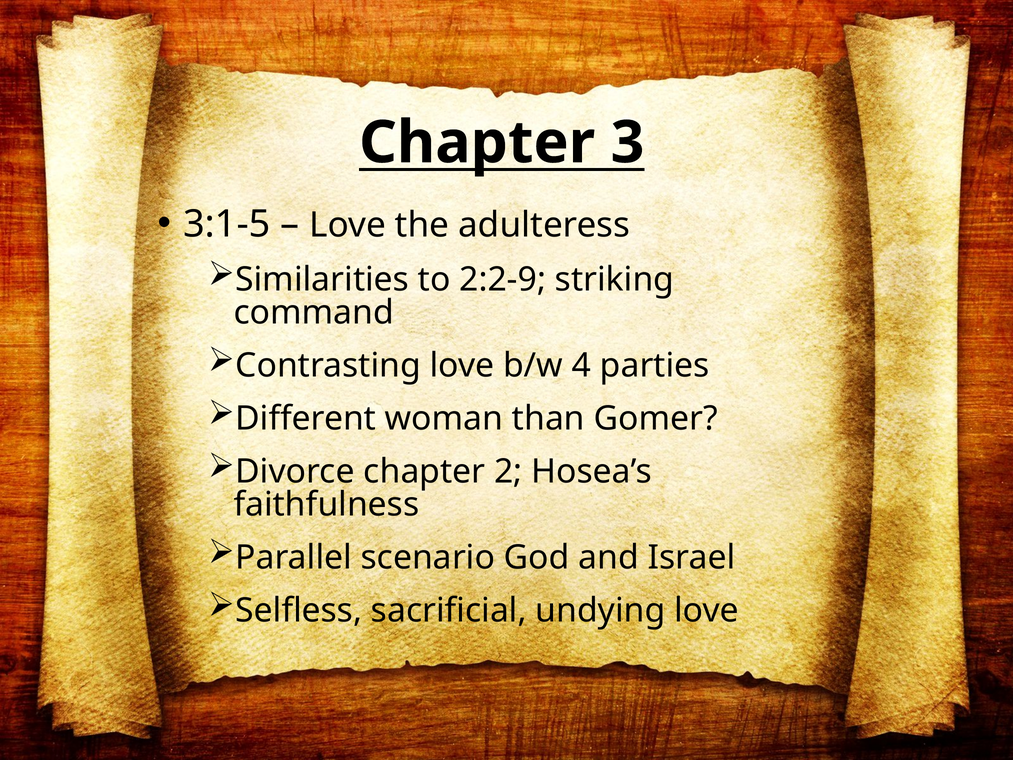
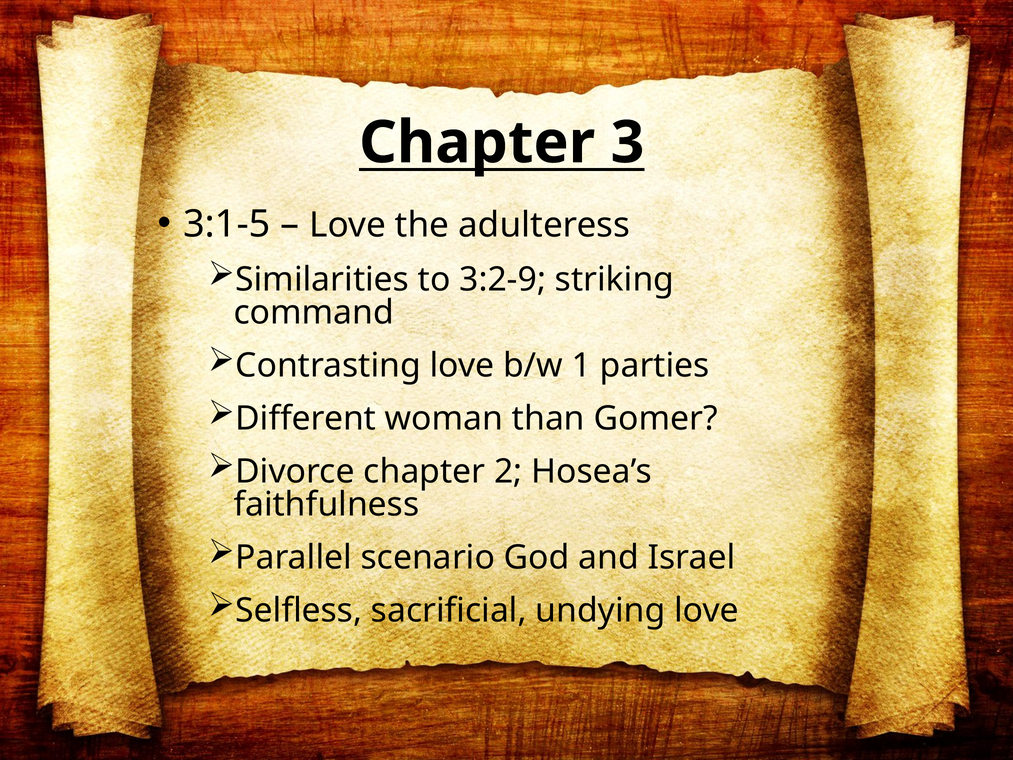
2:2-9: 2:2-9 -> 3:2-9 (503, 280)
4: 4 -> 1 (581, 365)
